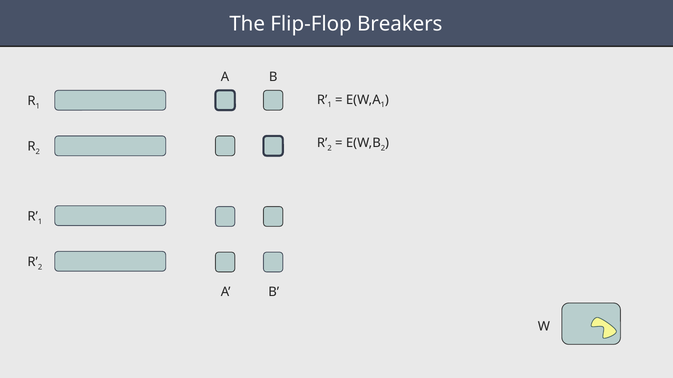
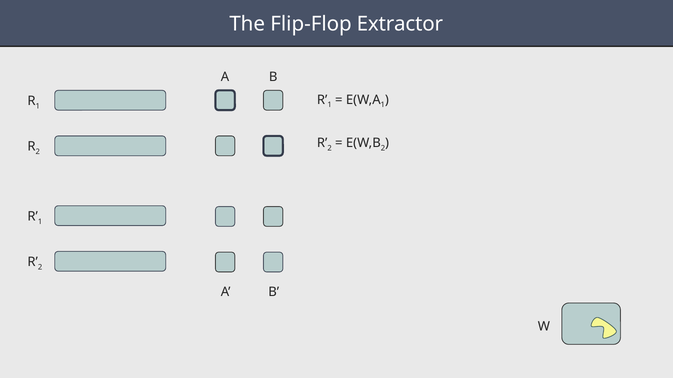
Breakers: Breakers -> Extractor (400, 24)
